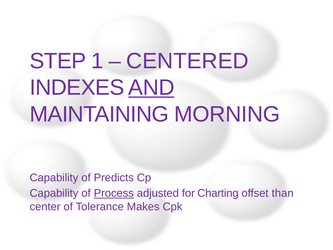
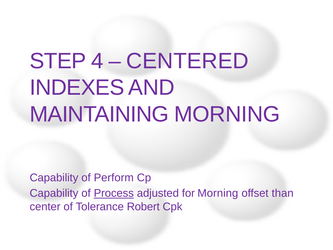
1: 1 -> 4 (97, 61)
AND underline: present -> none (151, 88)
Predicts: Predicts -> Perform (114, 178)
for Charting: Charting -> Morning (218, 193)
Makes: Makes -> Robert (143, 206)
